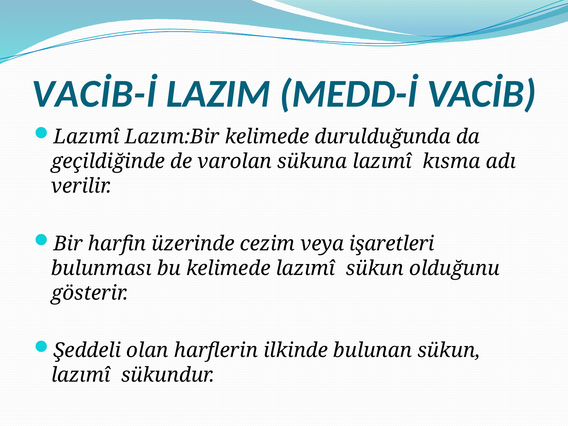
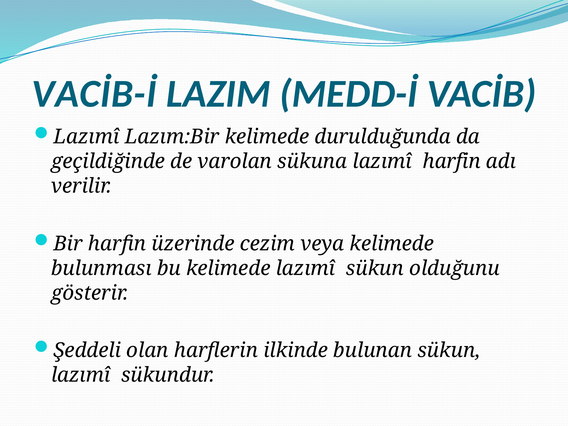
lazımî kısma: kısma -> harfin (452, 161)
veya işaretleri: işaretleri -> kelimede (392, 244)
